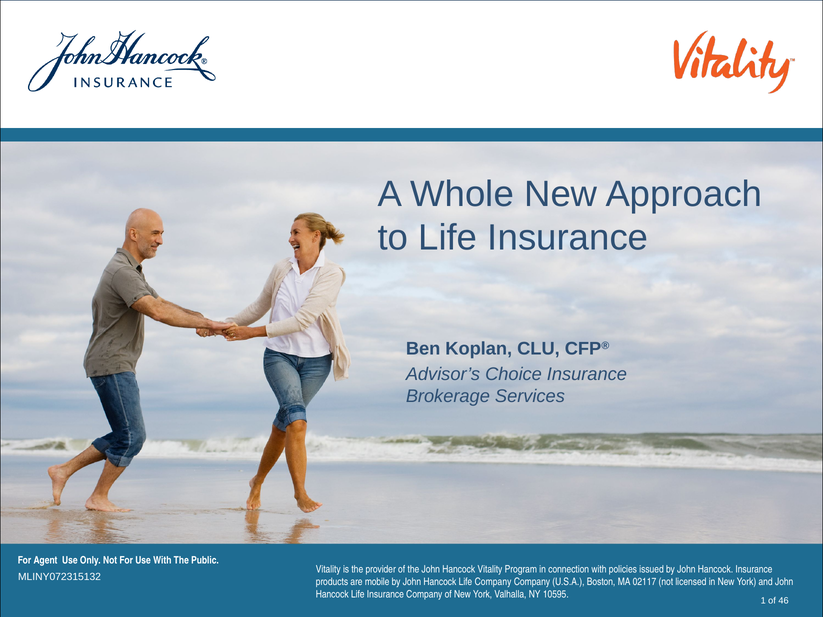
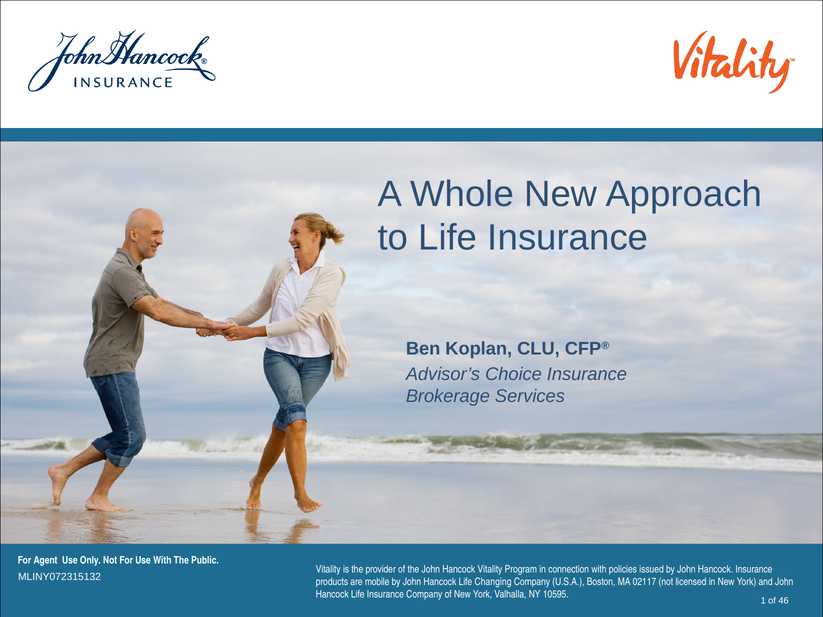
Life Company: Company -> Changing (493, 582)
